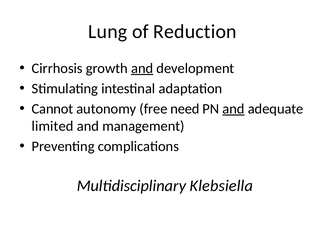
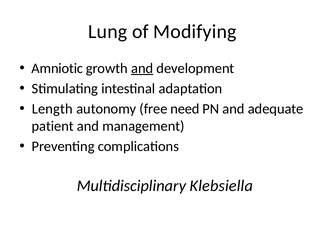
Reduction: Reduction -> Modifying (195, 31)
Cirrhosis: Cirrhosis -> Amniotic (57, 68)
Cannot: Cannot -> Length (52, 109)
and underline: present -> none (233, 109)
limited: limited -> patient (53, 126)
